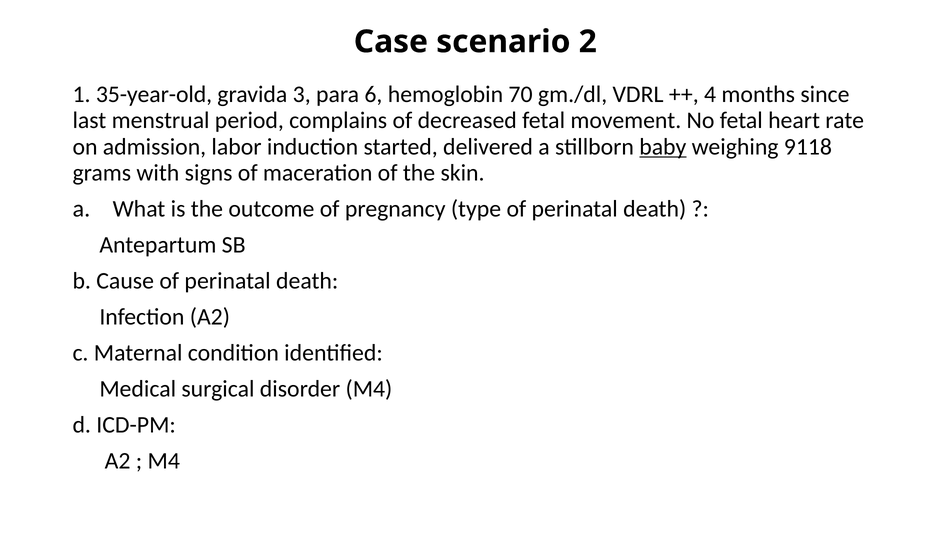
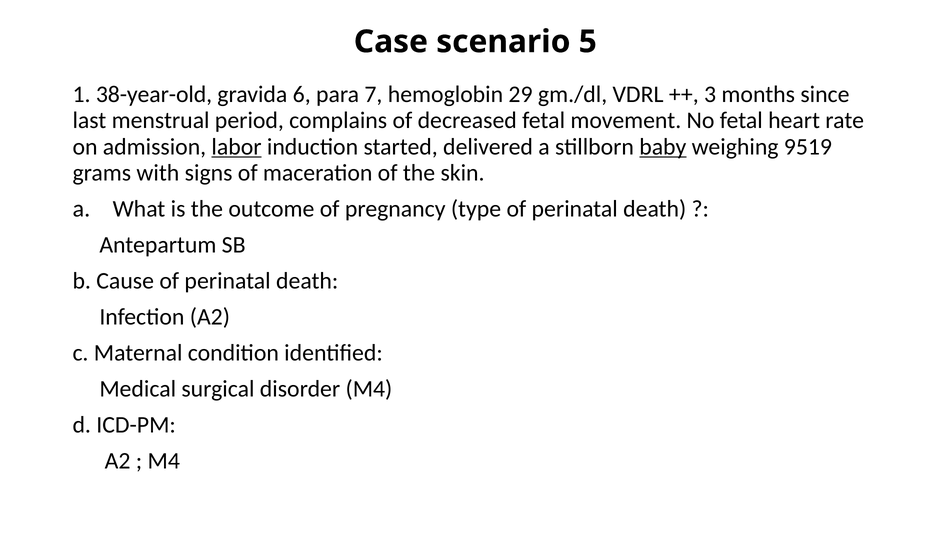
2: 2 -> 5 (588, 42)
35-year-old: 35-year-old -> 38-year-old (154, 95)
3: 3 -> 6 (302, 95)
6: 6 -> 7 (373, 95)
70: 70 -> 29 (521, 95)
4: 4 -> 3 (710, 95)
labor underline: none -> present (237, 147)
9118: 9118 -> 9519 (808, 147)
